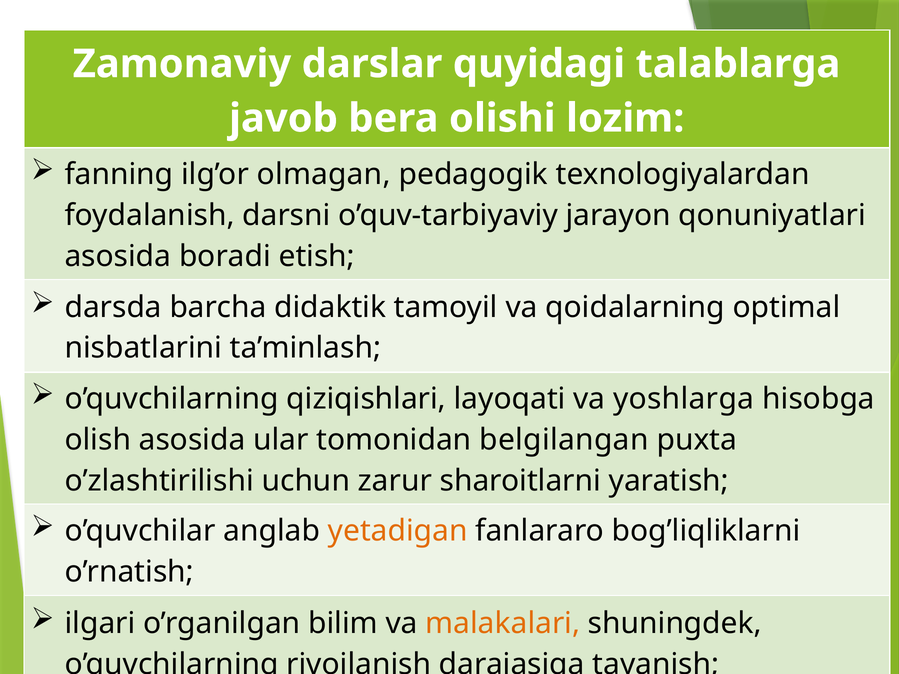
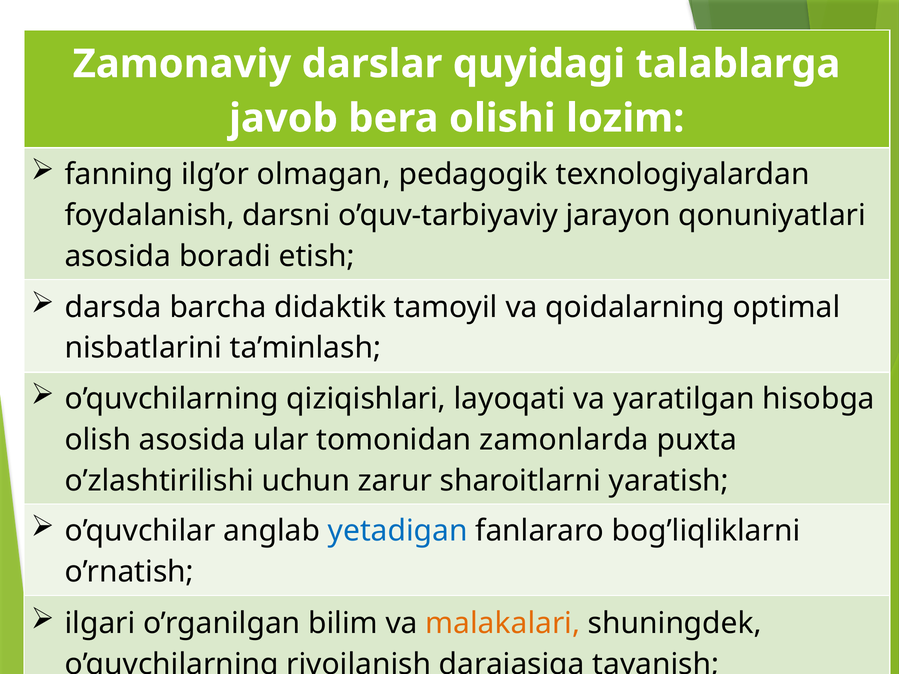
yoshlarga: yoshlarga -> yaratilgan (684, 399)
belgilangan: belgilangan -> zamonlarda (564, 440)
yetadigan colour: orange -> blue (398, 531)
